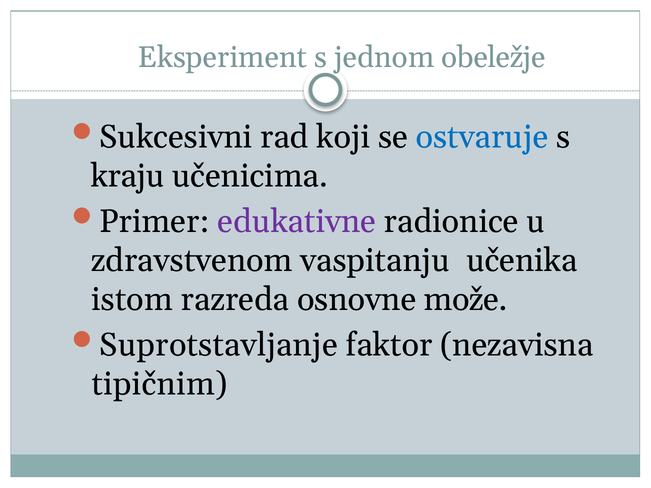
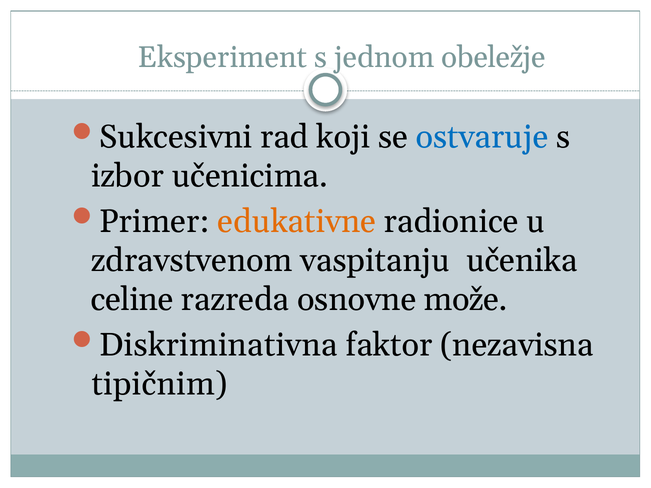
kraju: kraju -> izbor (127, 176)
edukativne colour: purple -> orange (297, 222)
istom: istom -> celine (132, 300)
Suprotstavljanje: Suprotstavljanje -> Diskriminativna (218, 345)
